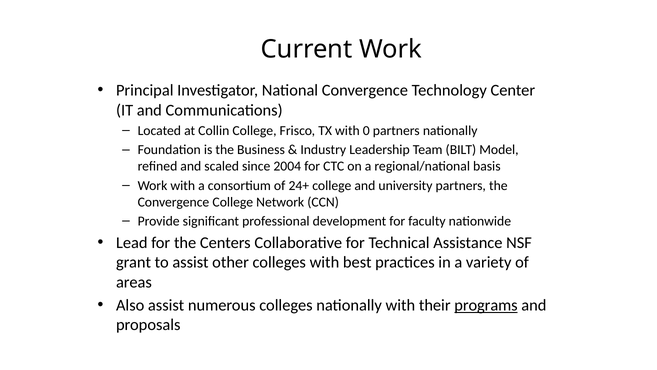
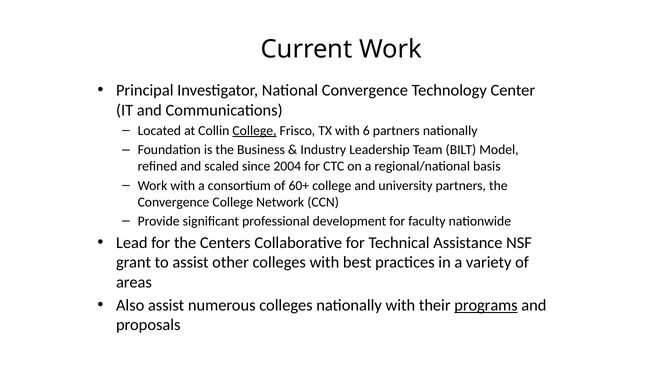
College underline: none -> present (254, 131)
0: 0 -> 6 (366, 131)
24+: 24+ -> 60+ (299, 185)
